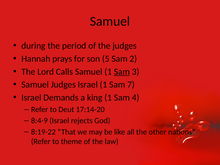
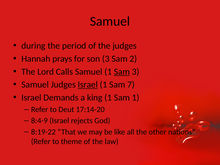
son 5: 5 -> 3 (106, 59)
Israel underline: none -> present (88, 85)
Sam 4: 4 -> 1 (136, 98)
